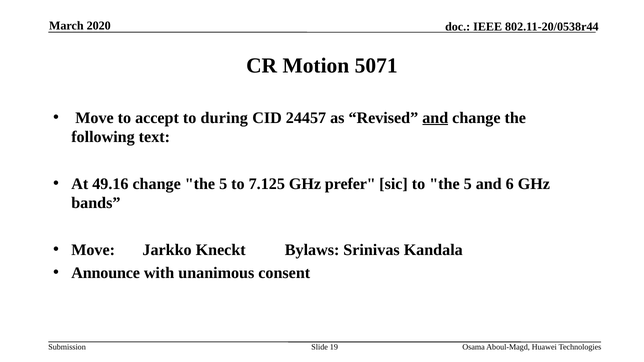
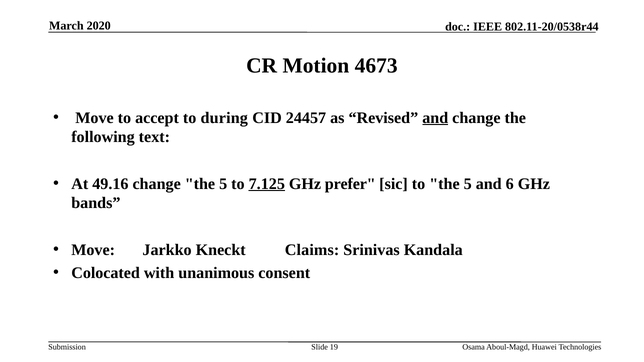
5071: 5071 -> 4673 (376, 66)
7.125 underline: none -> present (267, 184)
Bylaws: Bylaws -> Claims (312, 250)
Announce: Announce -> Colocated (106, 273)
